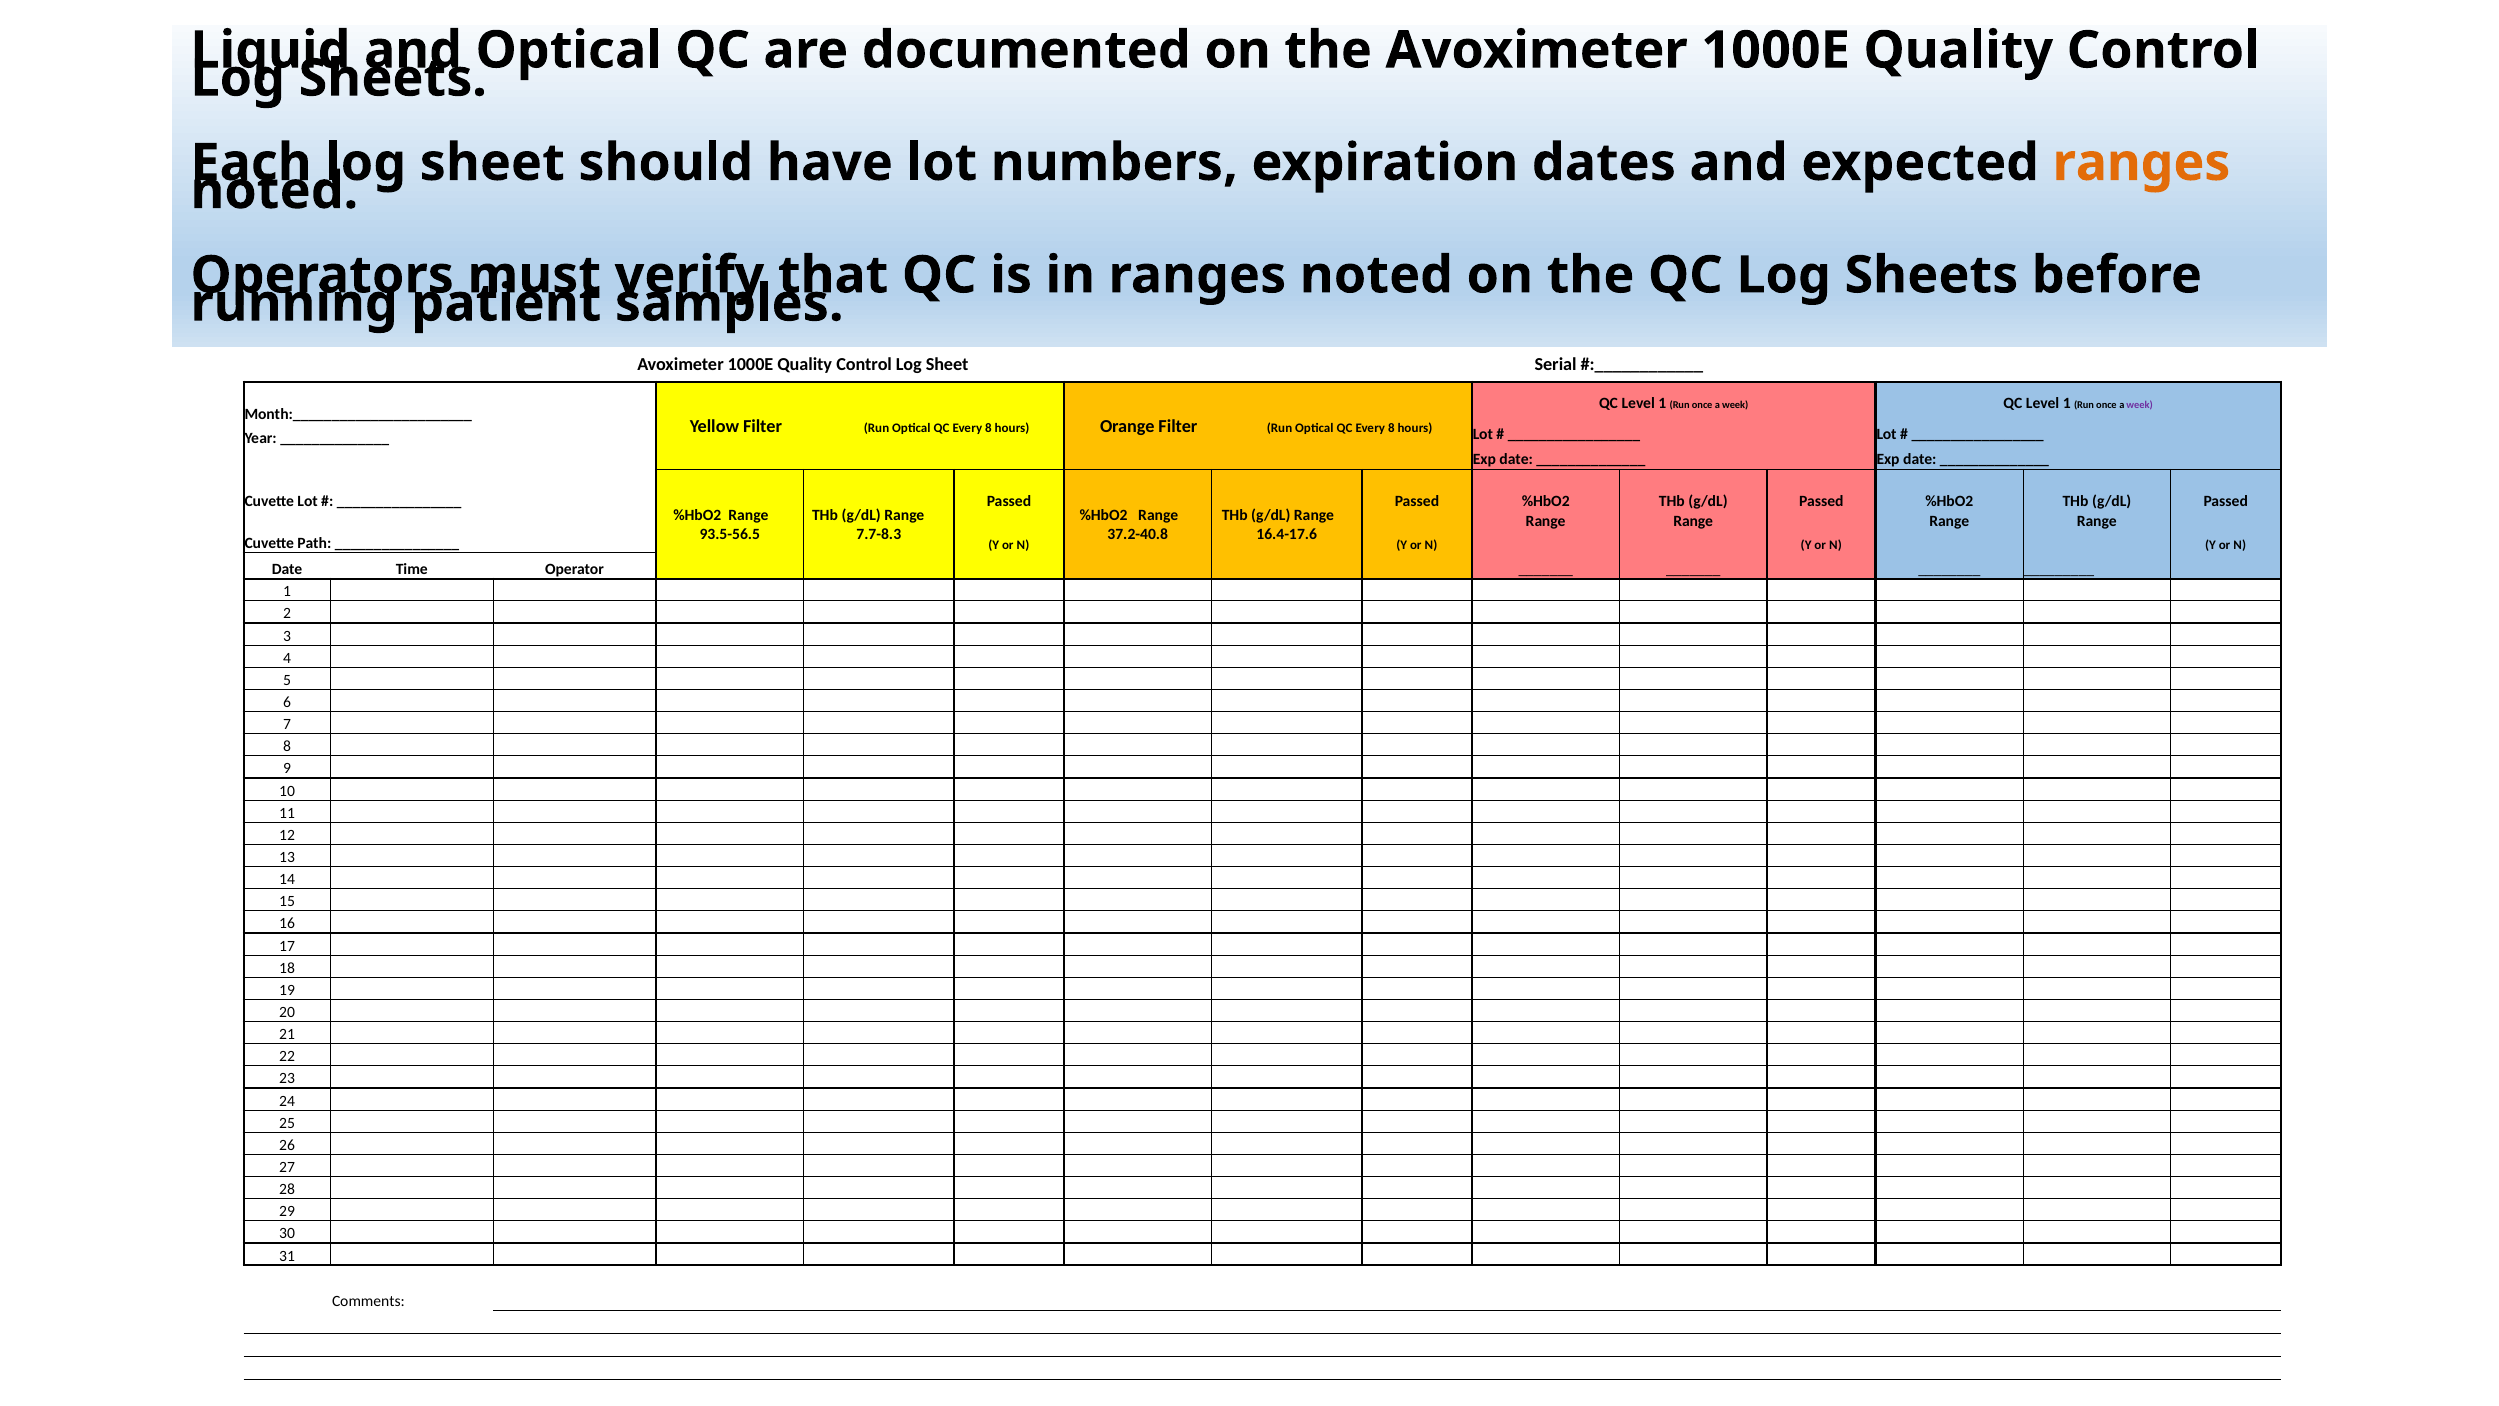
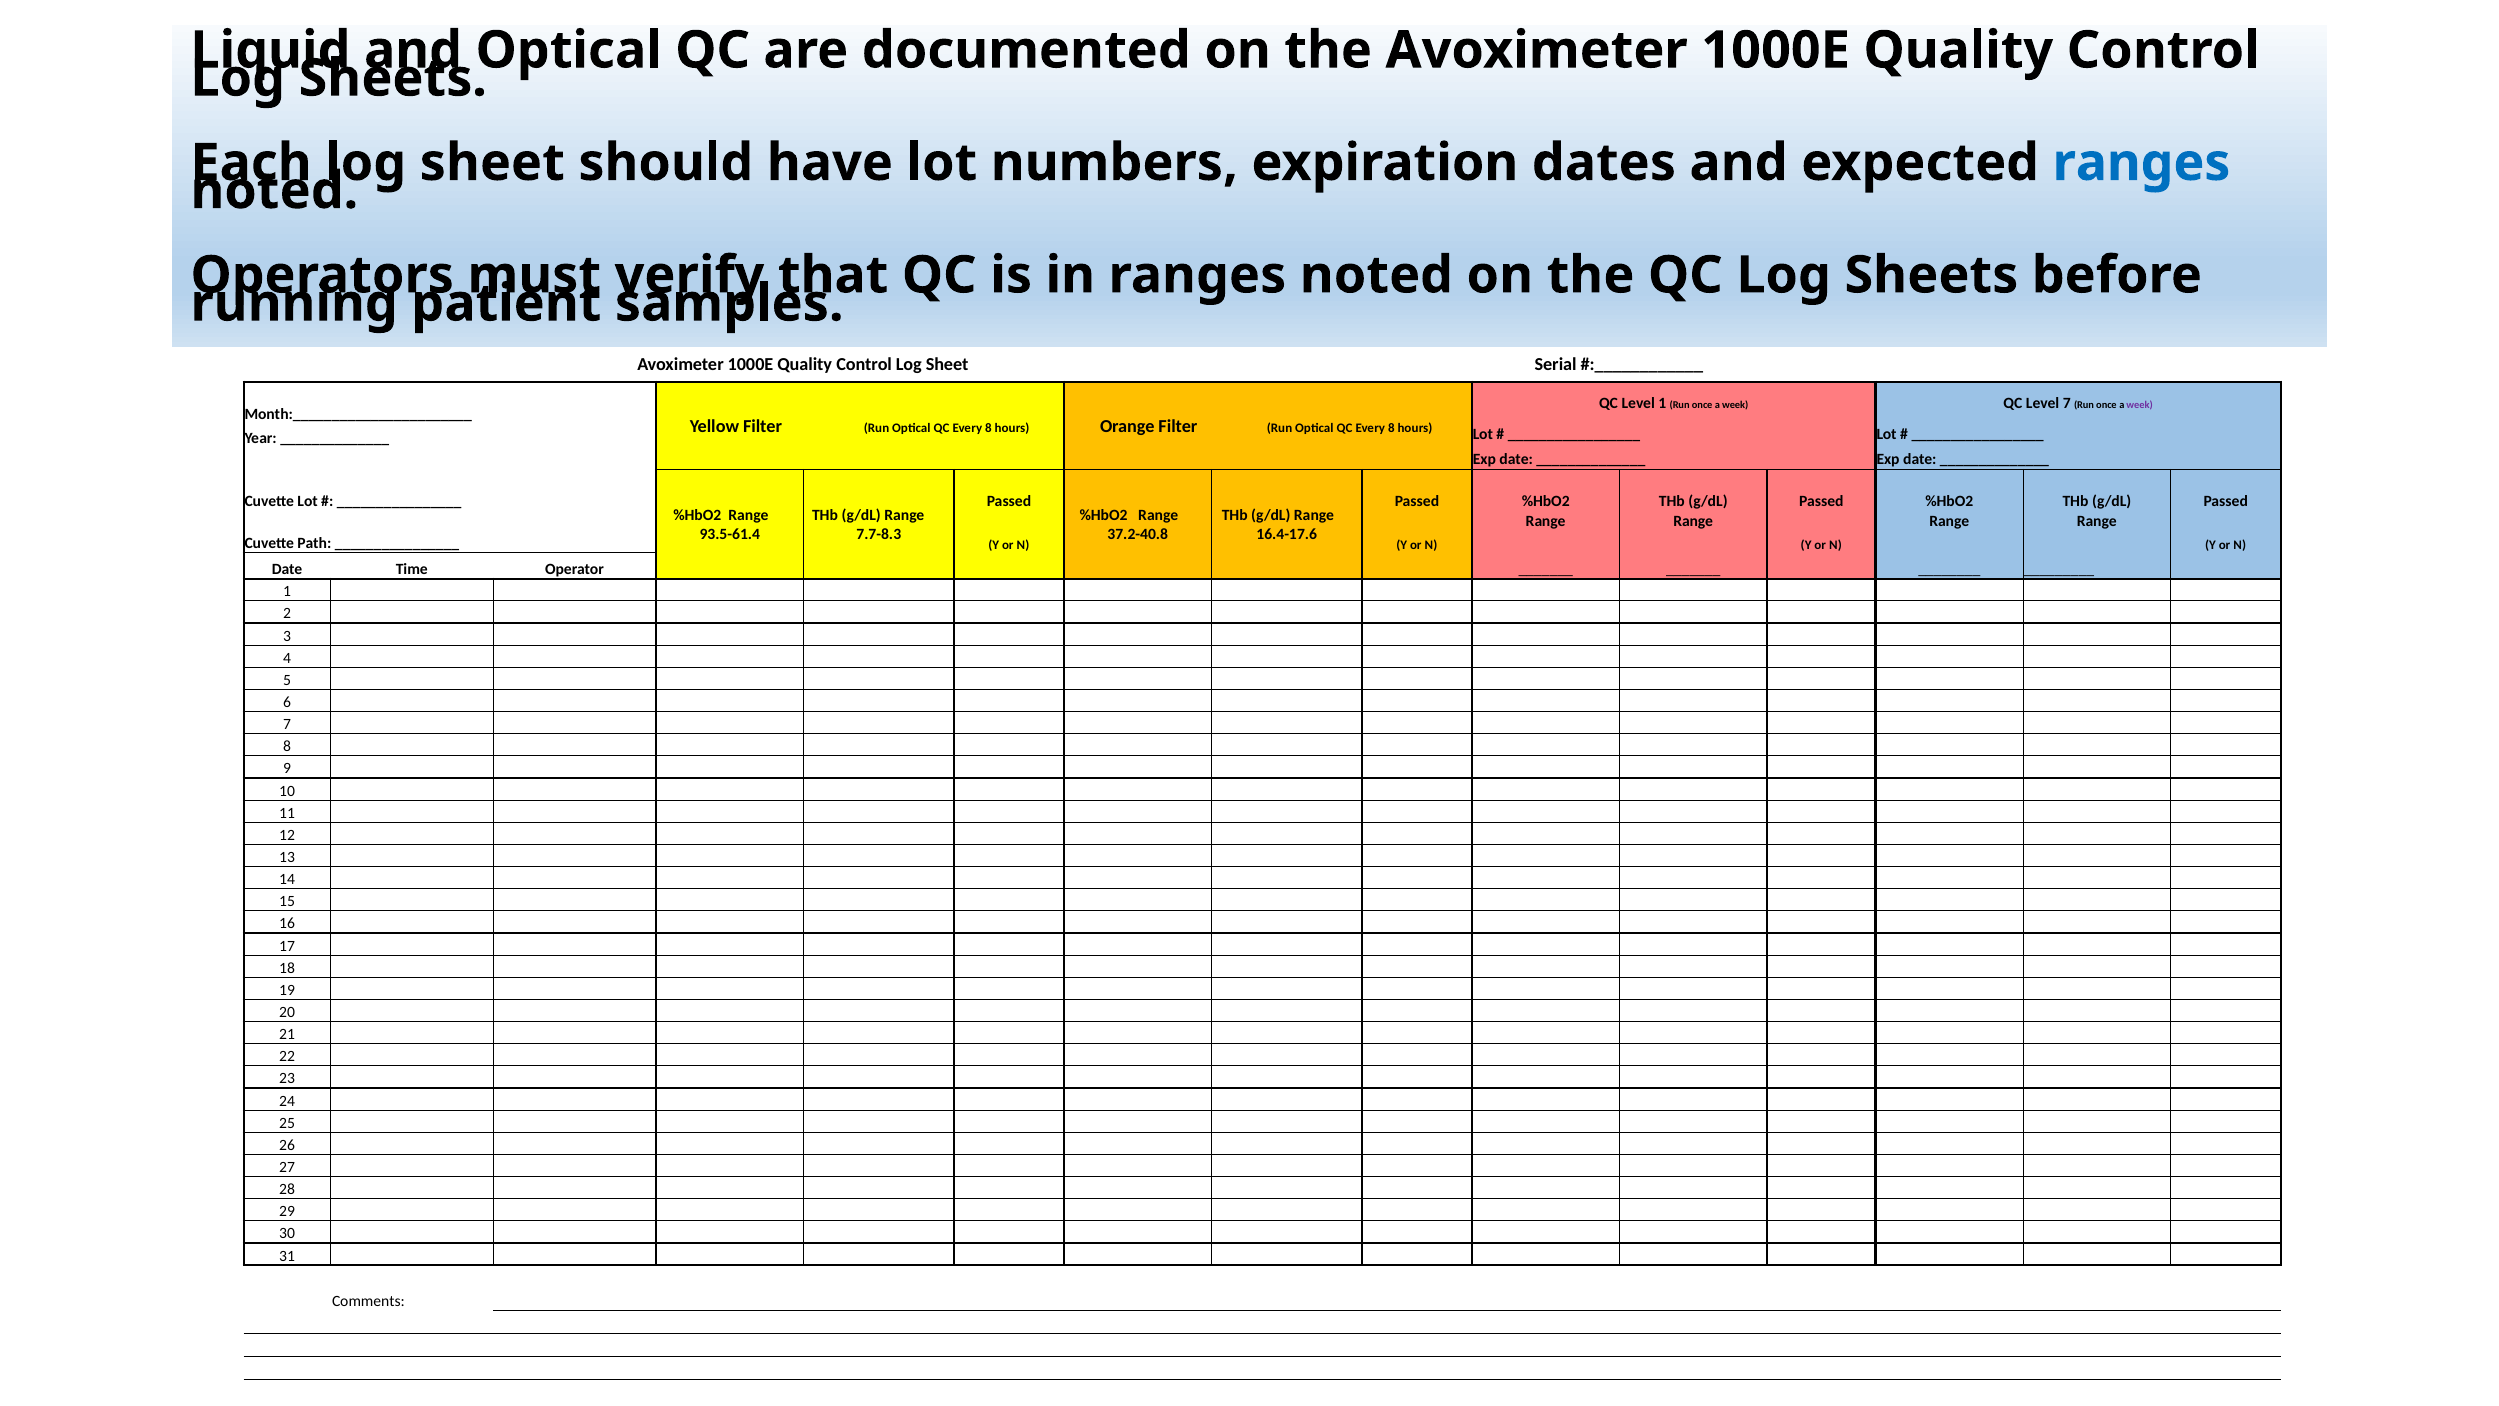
ranges colour: orange -> blue (2142, 163)
week QC Level 1: 1 -> 7 (2067, 403)
93.5-56.5: 93.5-56.5 -> 93.5-61.4 (730, 534)
